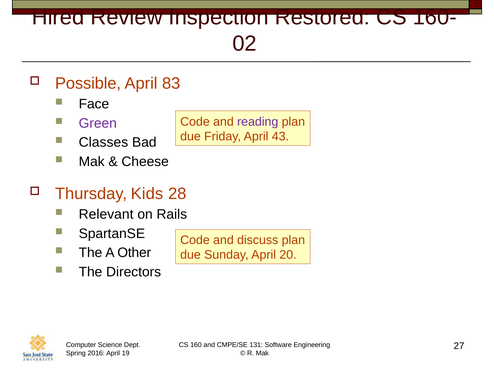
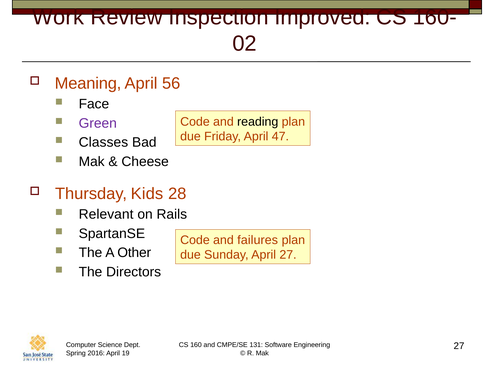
Hired: Hired -> Work (58, 17)
Restored: Restored -> Improved (323, 17)
Possible: Possible -> Meaning (88, 83)
83: 83 -> 56 (171, 83)
reading colour: purple -> black (258, 122)
43: 43 -> 47 (280, 137)
discuss: discuss -> failures (258, 240)
April 20: 20 -> 27 (288, 255)
